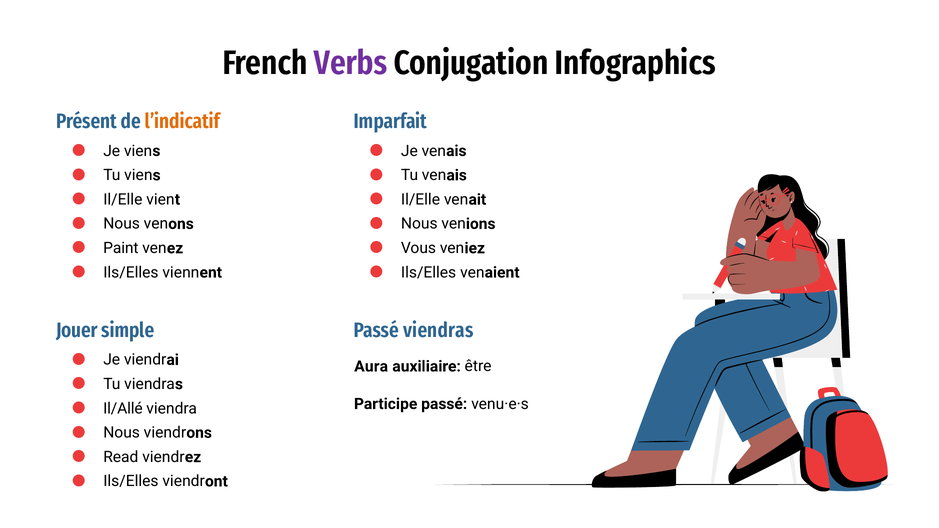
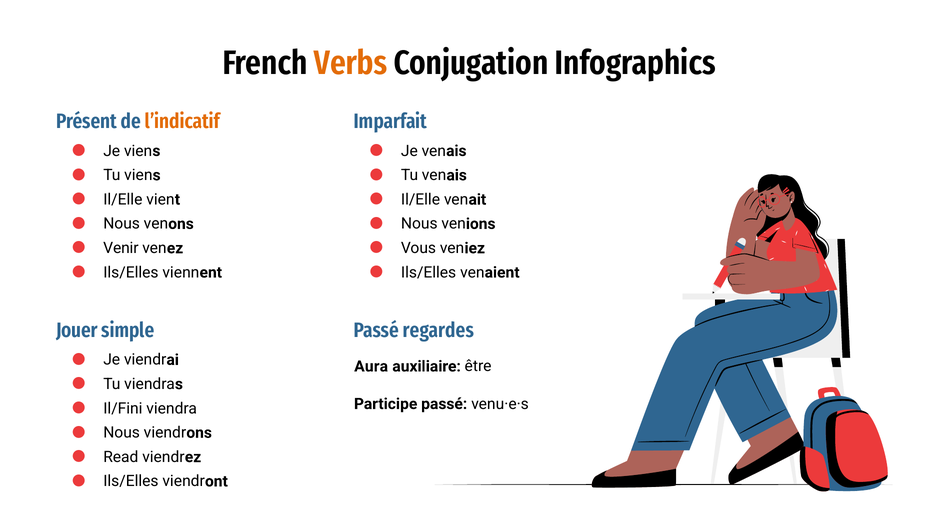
Verbs colour: purple -> orange (351, 63)
Paint: Paint -> Venir (121, 248)
Passé viendras: viendras -> regardes (438, 330)
Il/Allé: Il/Allé -> Il/Fini (123, 409)
